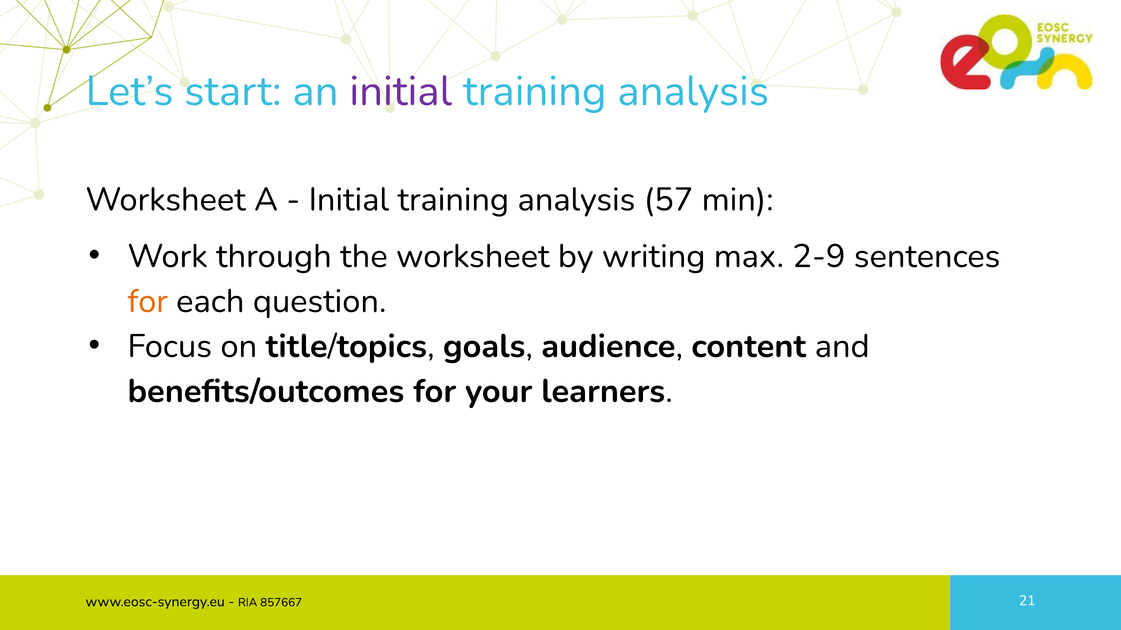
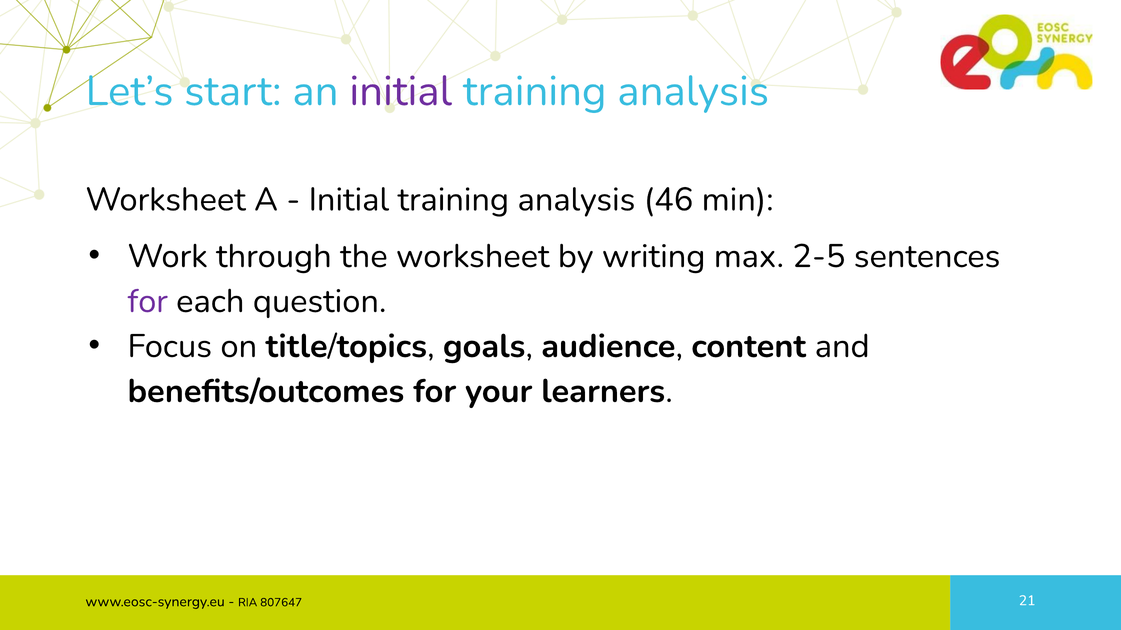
57: 57 -> 46 (669, 200)
2-9: 2-9 -> 2-5 (819, 256)
for colour: orange -> purple (148, 301)
857667: 857667 -> 807647 (281, 603)
